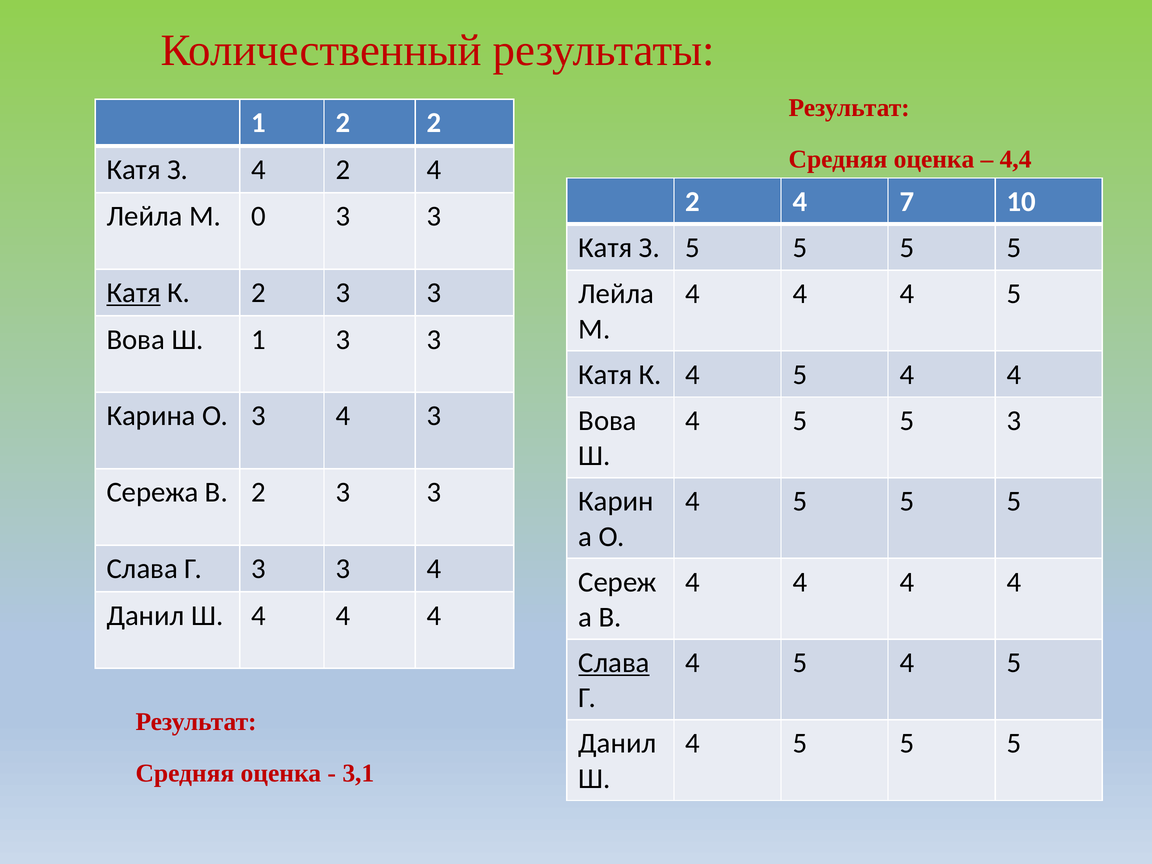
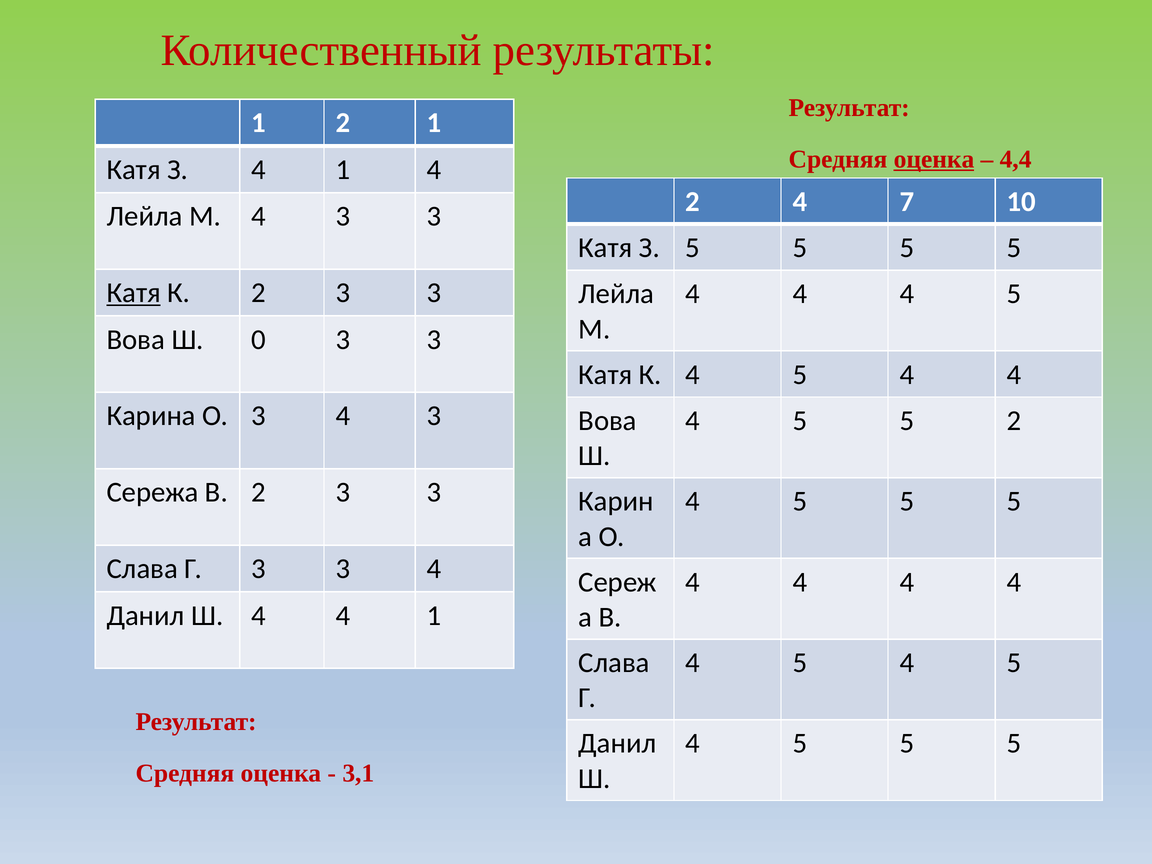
2 2: 2 -> 1 (434, 123)
оценка underline: none -> present (934, 159)
З 4 2: 2 -> 1 (343, 170)
0: 0 -> 4 (259, 216)
Ш 1: 1 -> 0 (259, 340)
5 3: 3 -> 2 (1014, 421)
Ш 4 4 4: 4 -> 1 (434, 616)
Слава underline: present -> none (614, 663)
